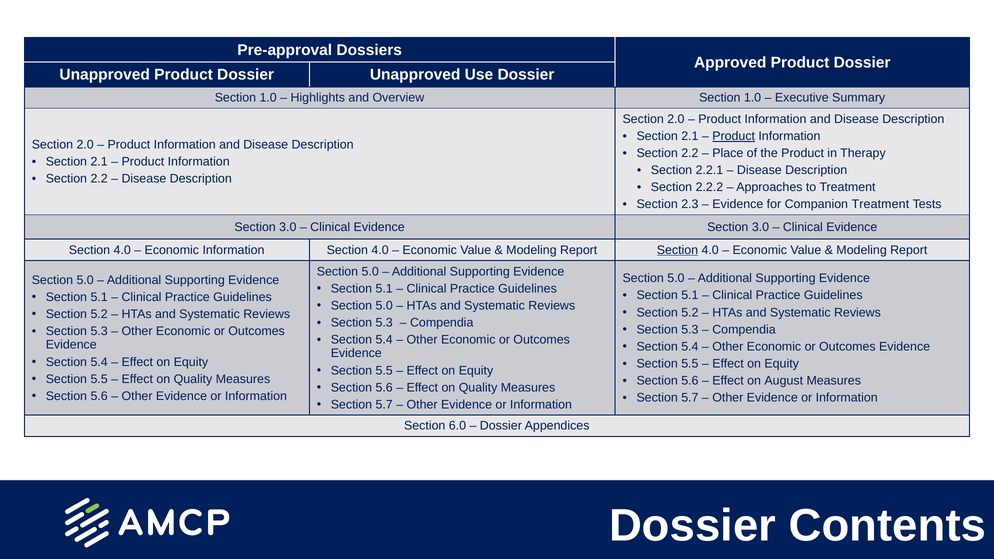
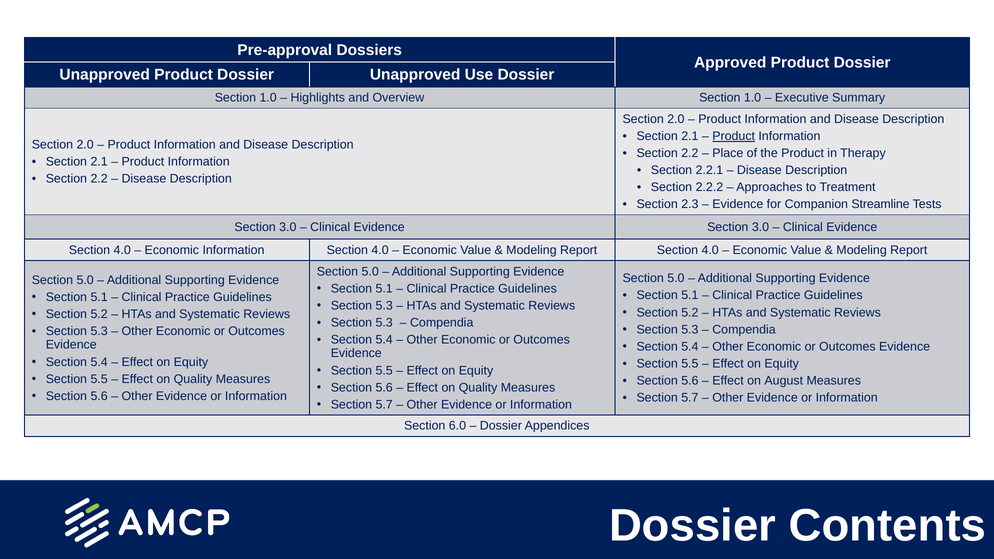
Companion Treatment: Treatment -> Streamline (881, 204)
Section underline: present -> none (677, 250)
5.0: 5.0 -> 5.3 (384, 306)
